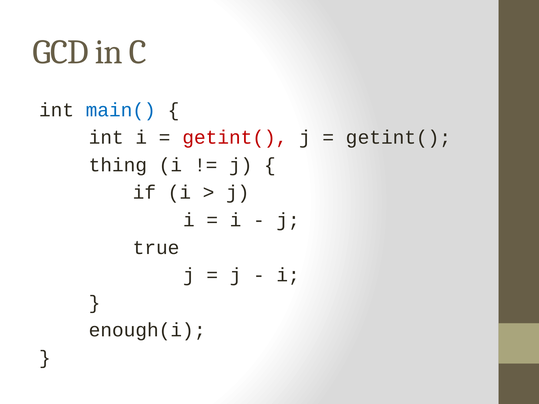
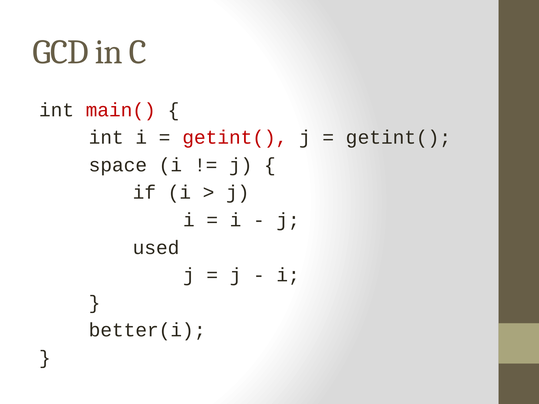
main( colour: blue -> red (121, 110)
thing: thing -> space (118, 165)
true: true -> used (156, 248)
enough(i: enough(i -> better(i (147, 330)
